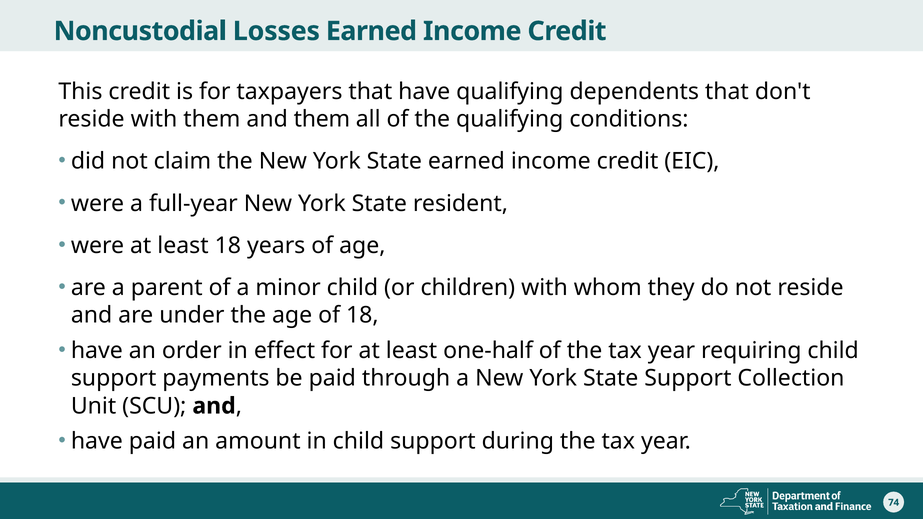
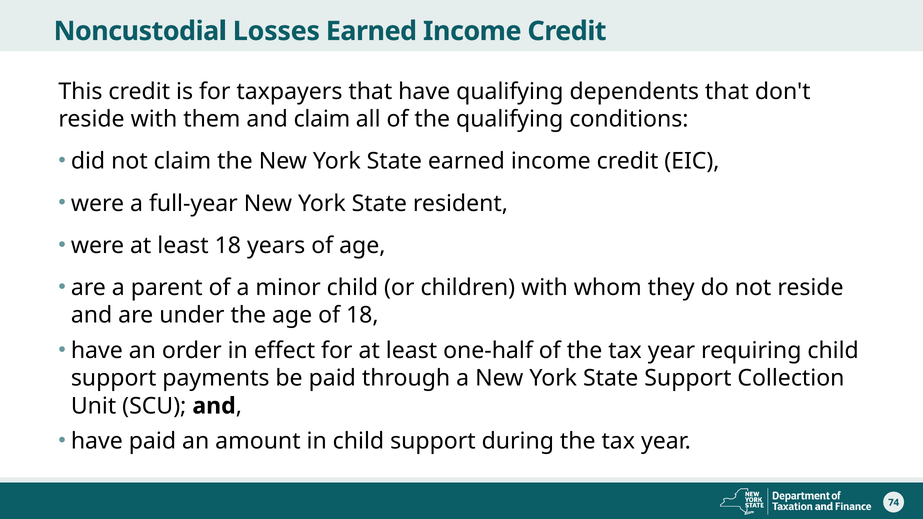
and them: them -> claim (322, 119)
